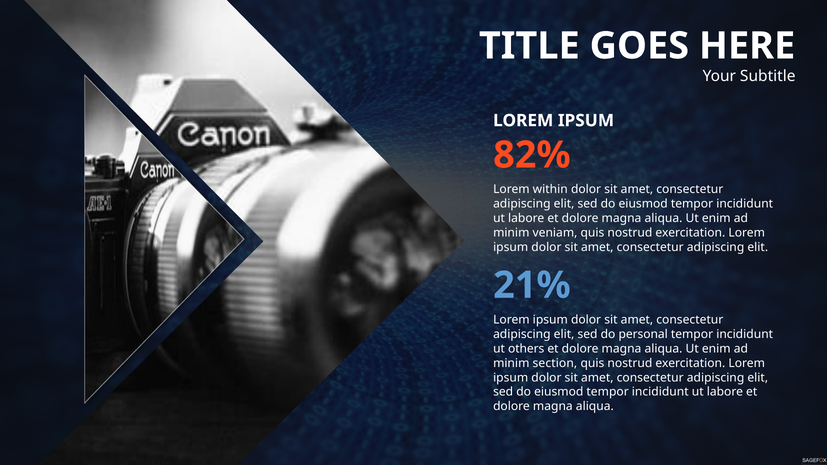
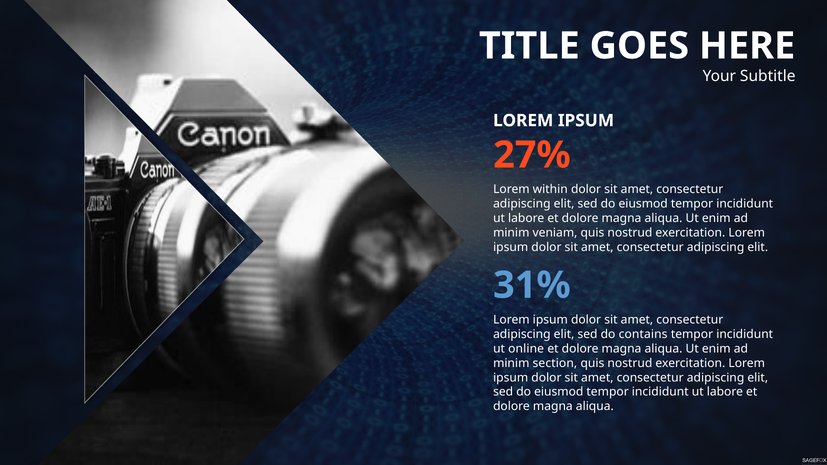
82%: 82% -> 27% (532, 155)
21%: 21% -> 31% (532, 285)
personal: personal -> contains (643, 334)
others: others -> online (526, 349)
